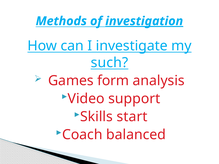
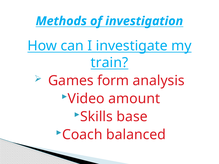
investigation underline: present -> none (144, 21)
such: such -> train (109, 63)
support: support -> amount (134, 99)
start: start -> base (132, 117)
